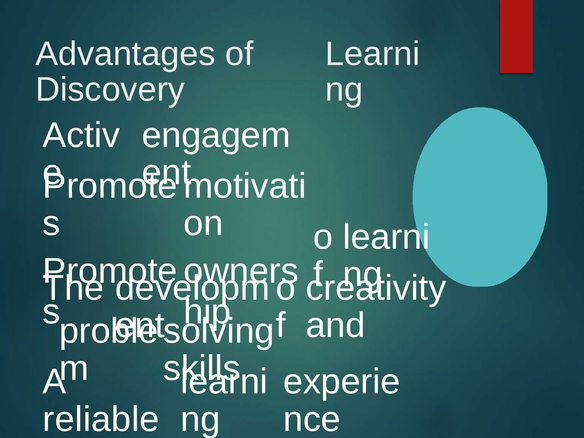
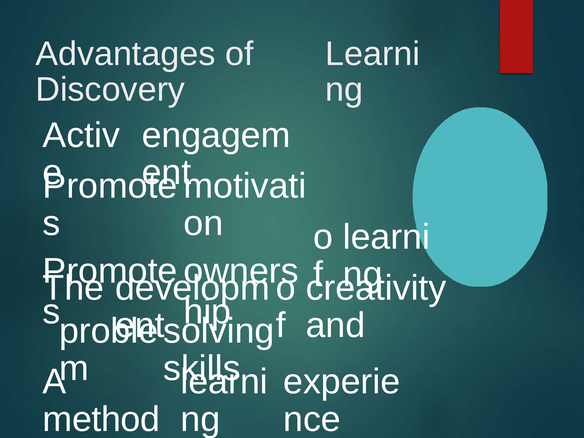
reliable: reliable -> method (101, 419)
